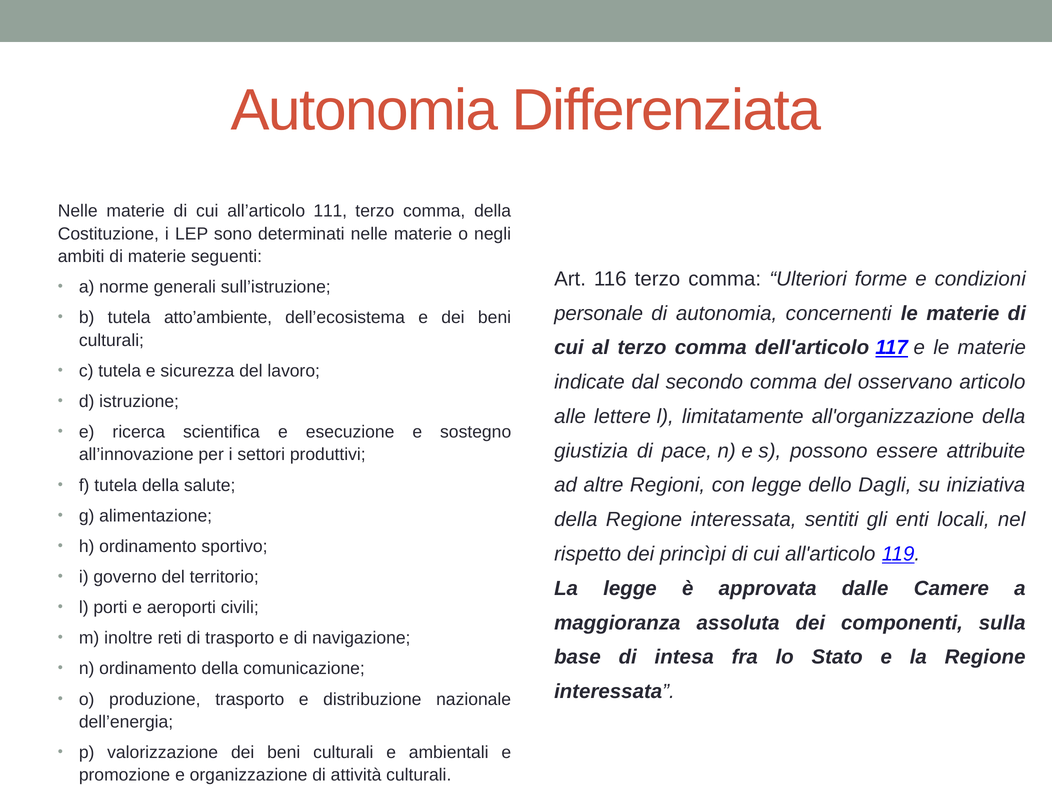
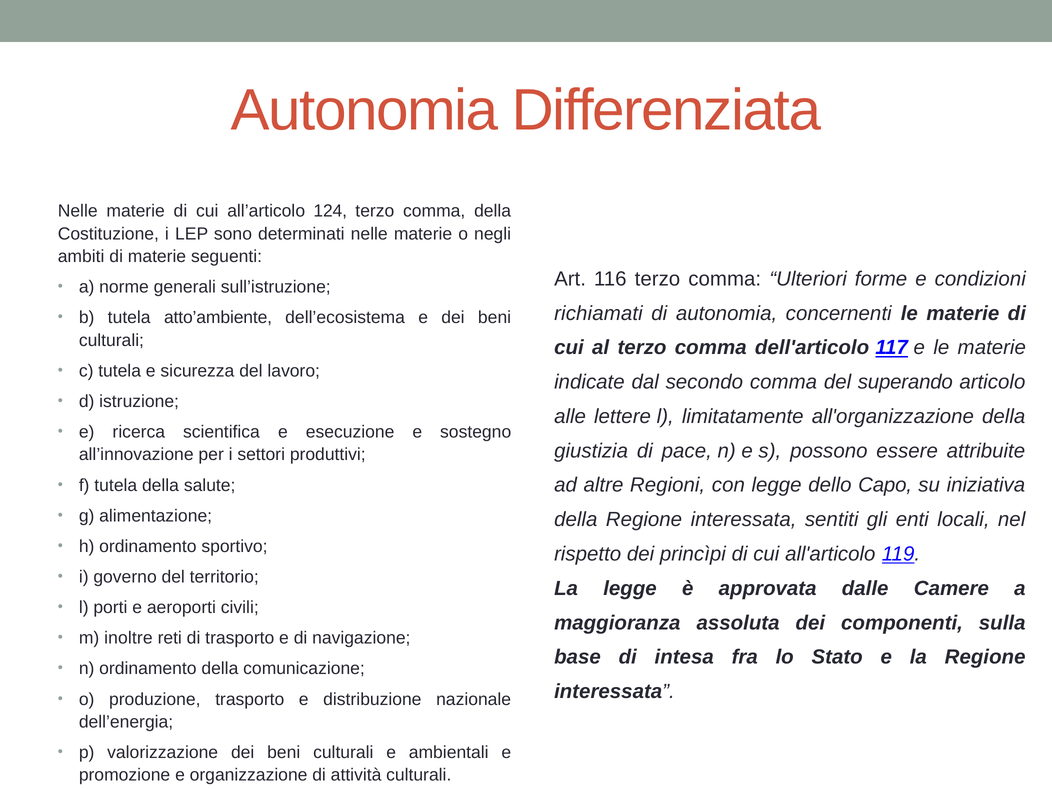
111: 111 -> 124 (330, 211)
personale: personale -> richiamati (598, 313)
osservano: osservano -> superando (905, 382)
Dagli: Dagli -> Capo (885, 485)
